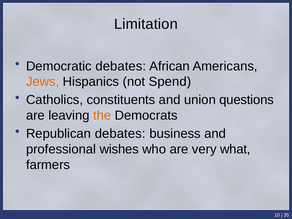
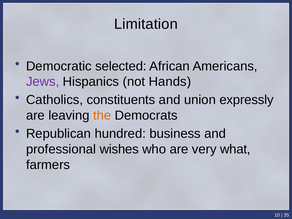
Democratic debates: debates -> selected (121, 66)
Jews colour: orange -> purple (43, 82)
Spend: Spend -> Hands (170, 82)
questions: questions -> expressly (247, 100)
Republican debates: debates -> hundred (120, 134)
